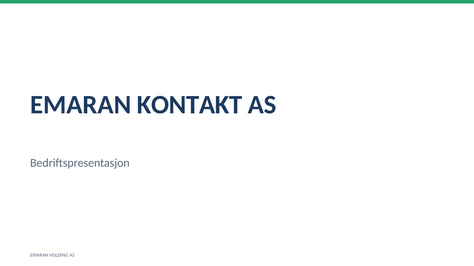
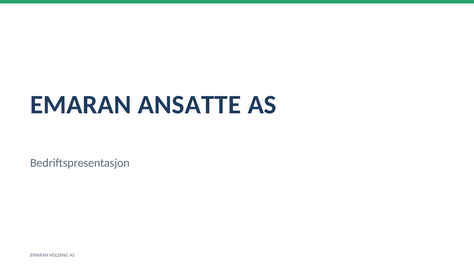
KONTAKT: KONTAKT -> ANSATTE (189, 105)
